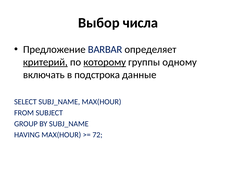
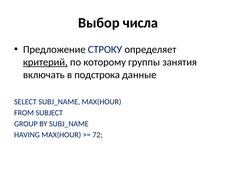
BARBAR: BARBAR -> СТРОКУ (105, 50)
которому underline: present -> none (105, 62)
одному: одному -> занятия (180, 62)
